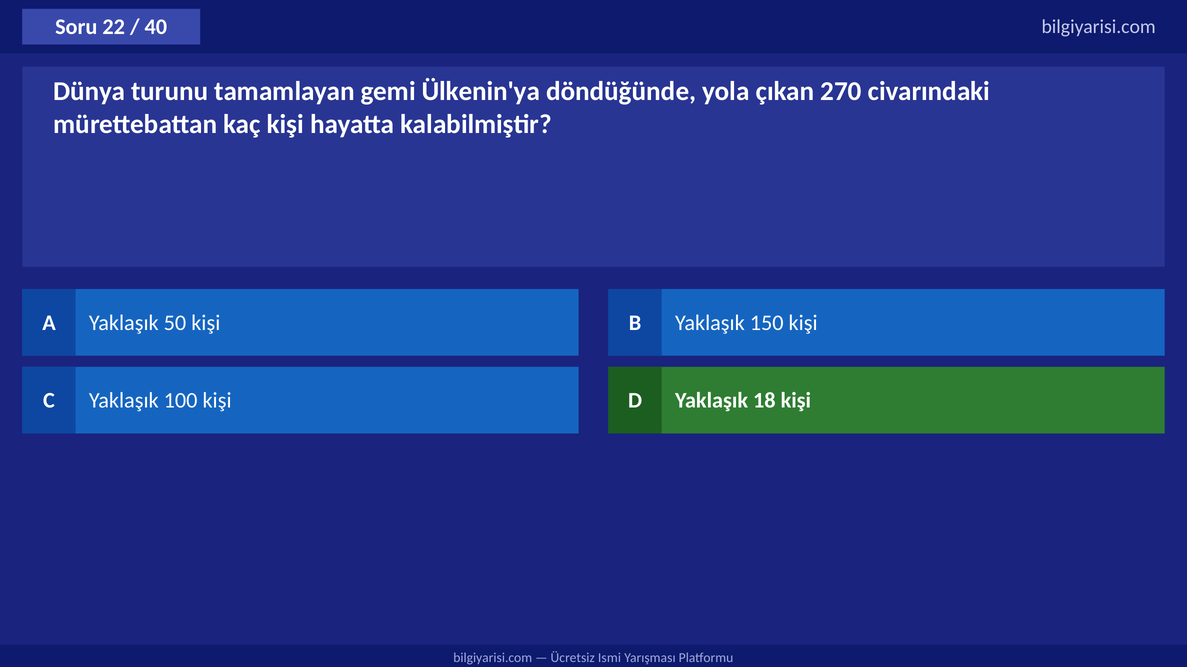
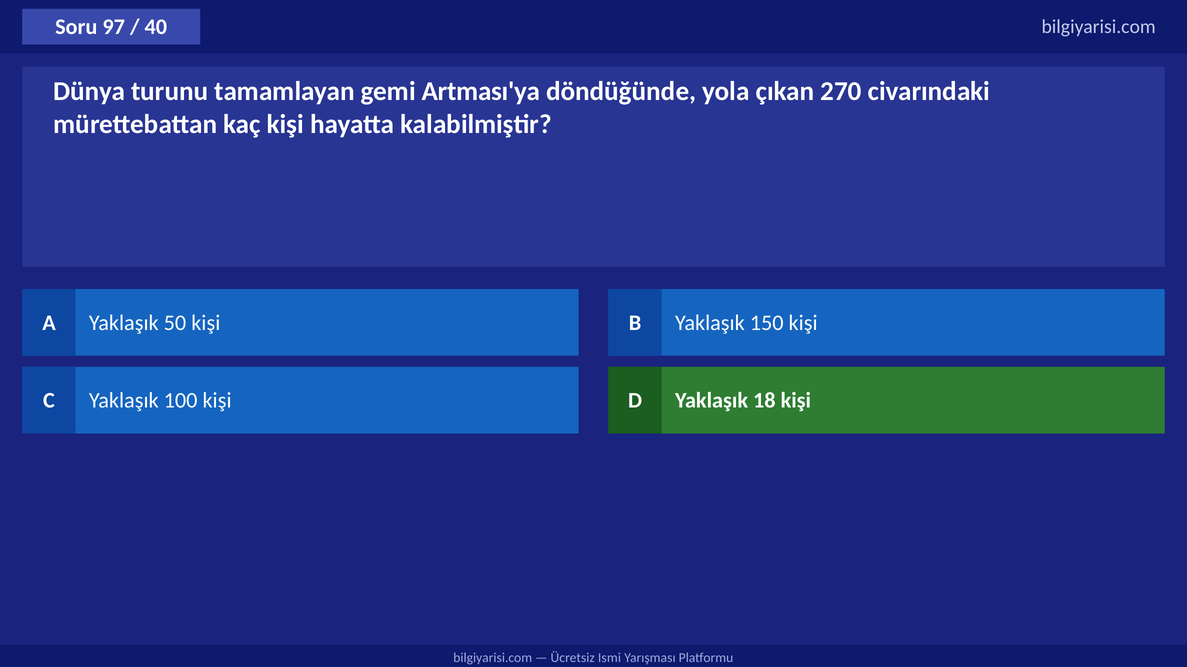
22: 22 -> 97 (114, 27)
Ülkenin'ya: Ülkenin'ya -> Artması'ya (481, 91)
